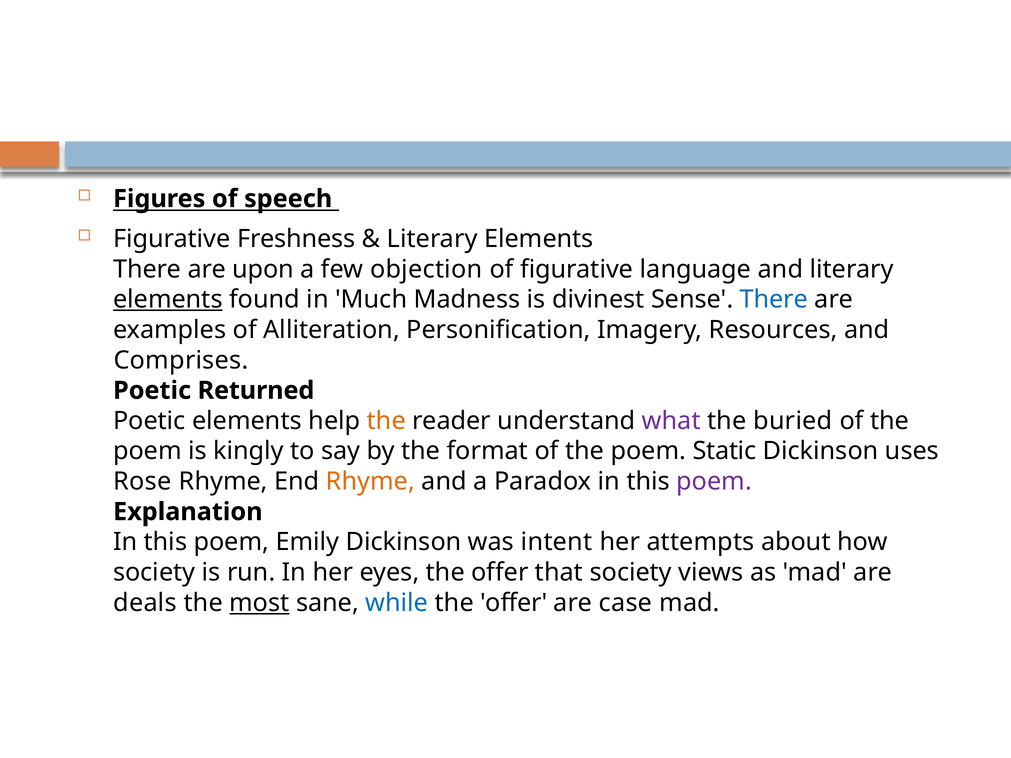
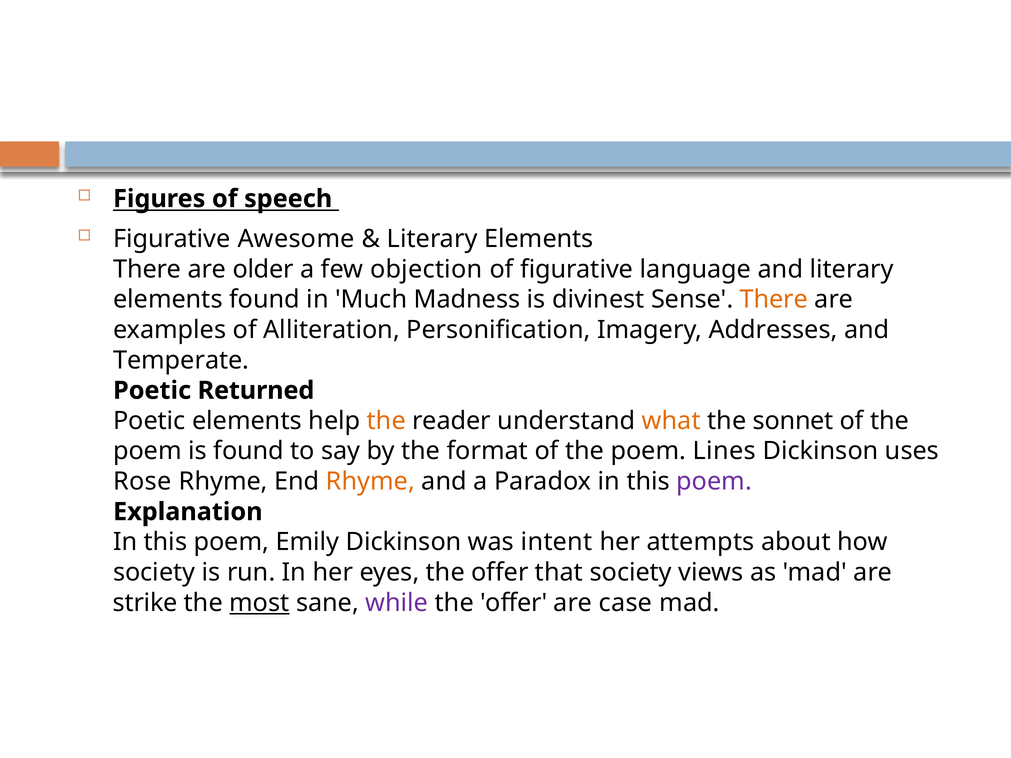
Freshness: Freshness -> Awesome (296, 239)
upon: upon -> older (263, 269)
elements underline: present -> none (168, 300)
There colour: blue -> orange (774, 300)
Resources: Resources -> Addresses (773, 330)
Comprises: Comprises -> Temperate (181, 360)
what colour: purple -> orange (671, 421)
buried: buried -> sonnet (793, 421)
is kingly: kingly -> found (249, 451)
Static: Static -> Lines (724, 451)
deals: deals -> strike (145, 603)
while colour: blue -> purple (397, 603)
